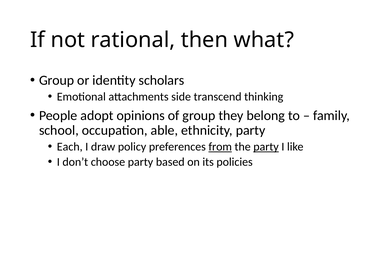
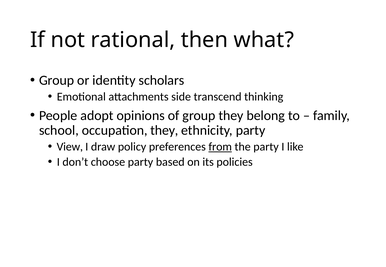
occupation able: able -> they (164, 130)
Each: Each -> View (70, 147)
party underline: present -> none (266, 147)
